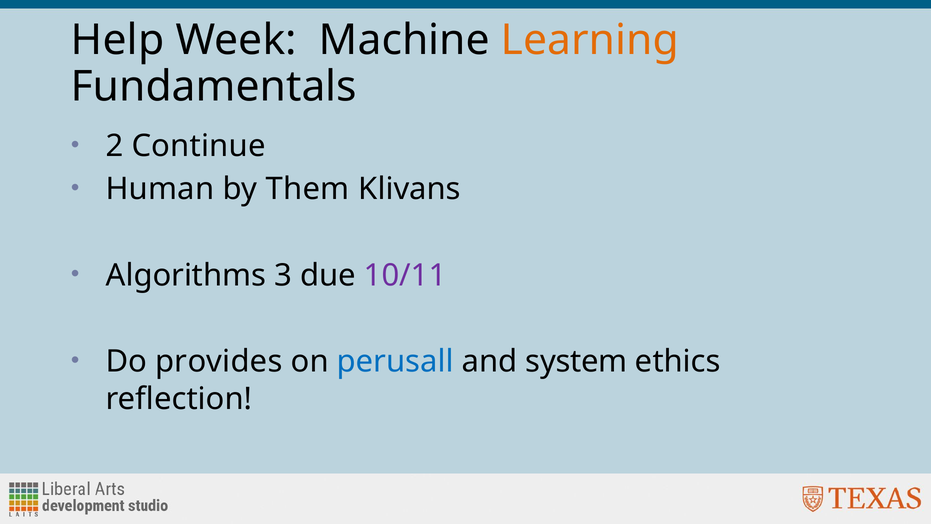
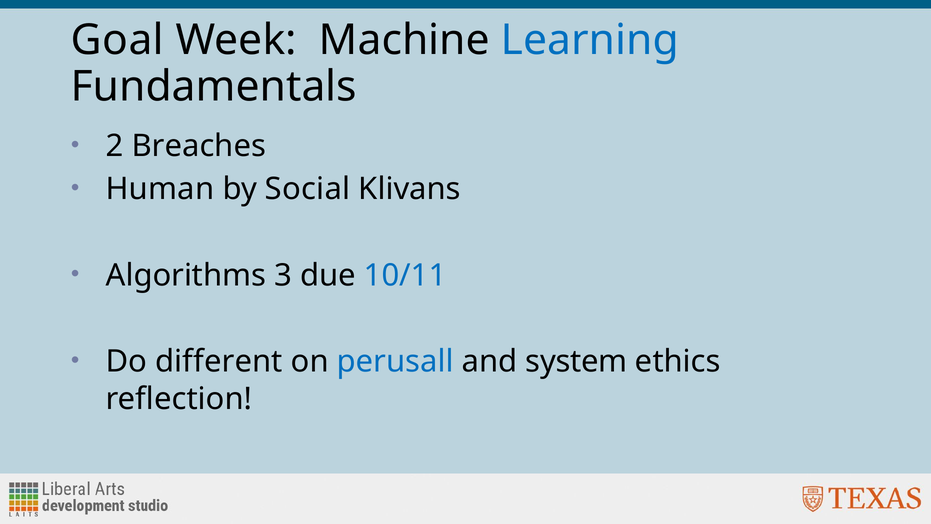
Help: Help -> Goal (117, 40)
Learning colour: orange -> blue (590, 40)
Continue: Continue -> Breaches (199, 146)
Them: Them -> Social (308, 189)
10/11 colour: purple -> blue (405, 275)
provides: provides -> different (219, 361)
